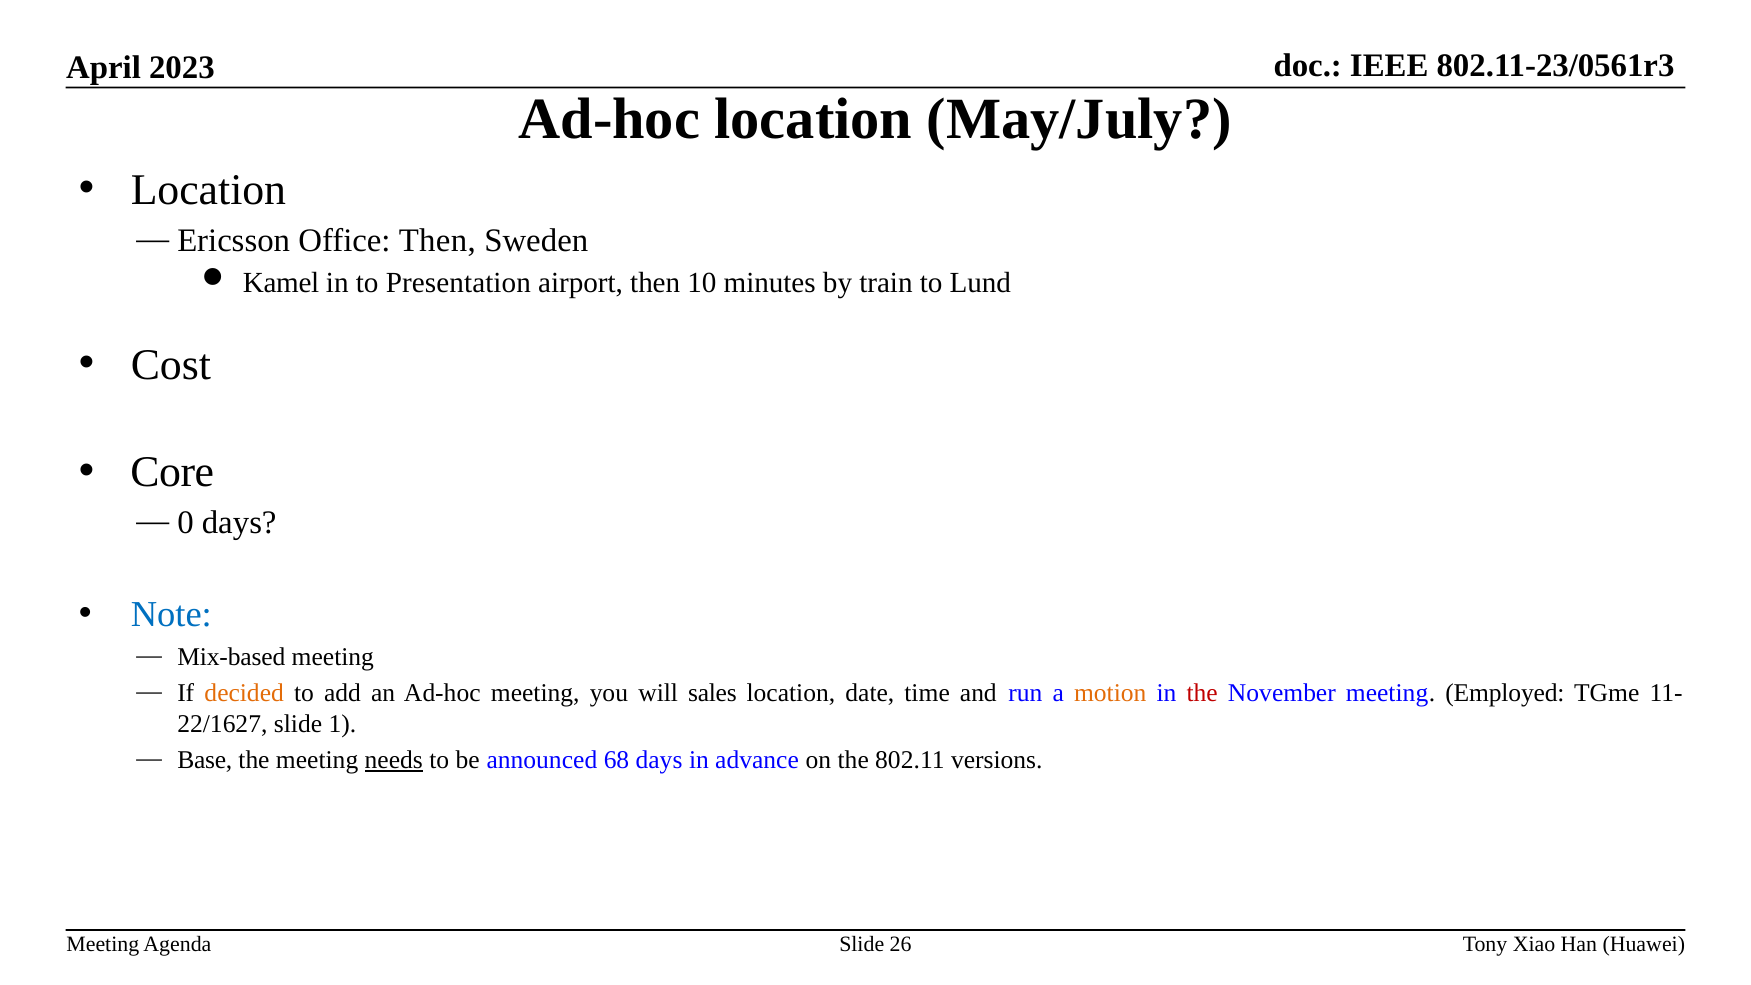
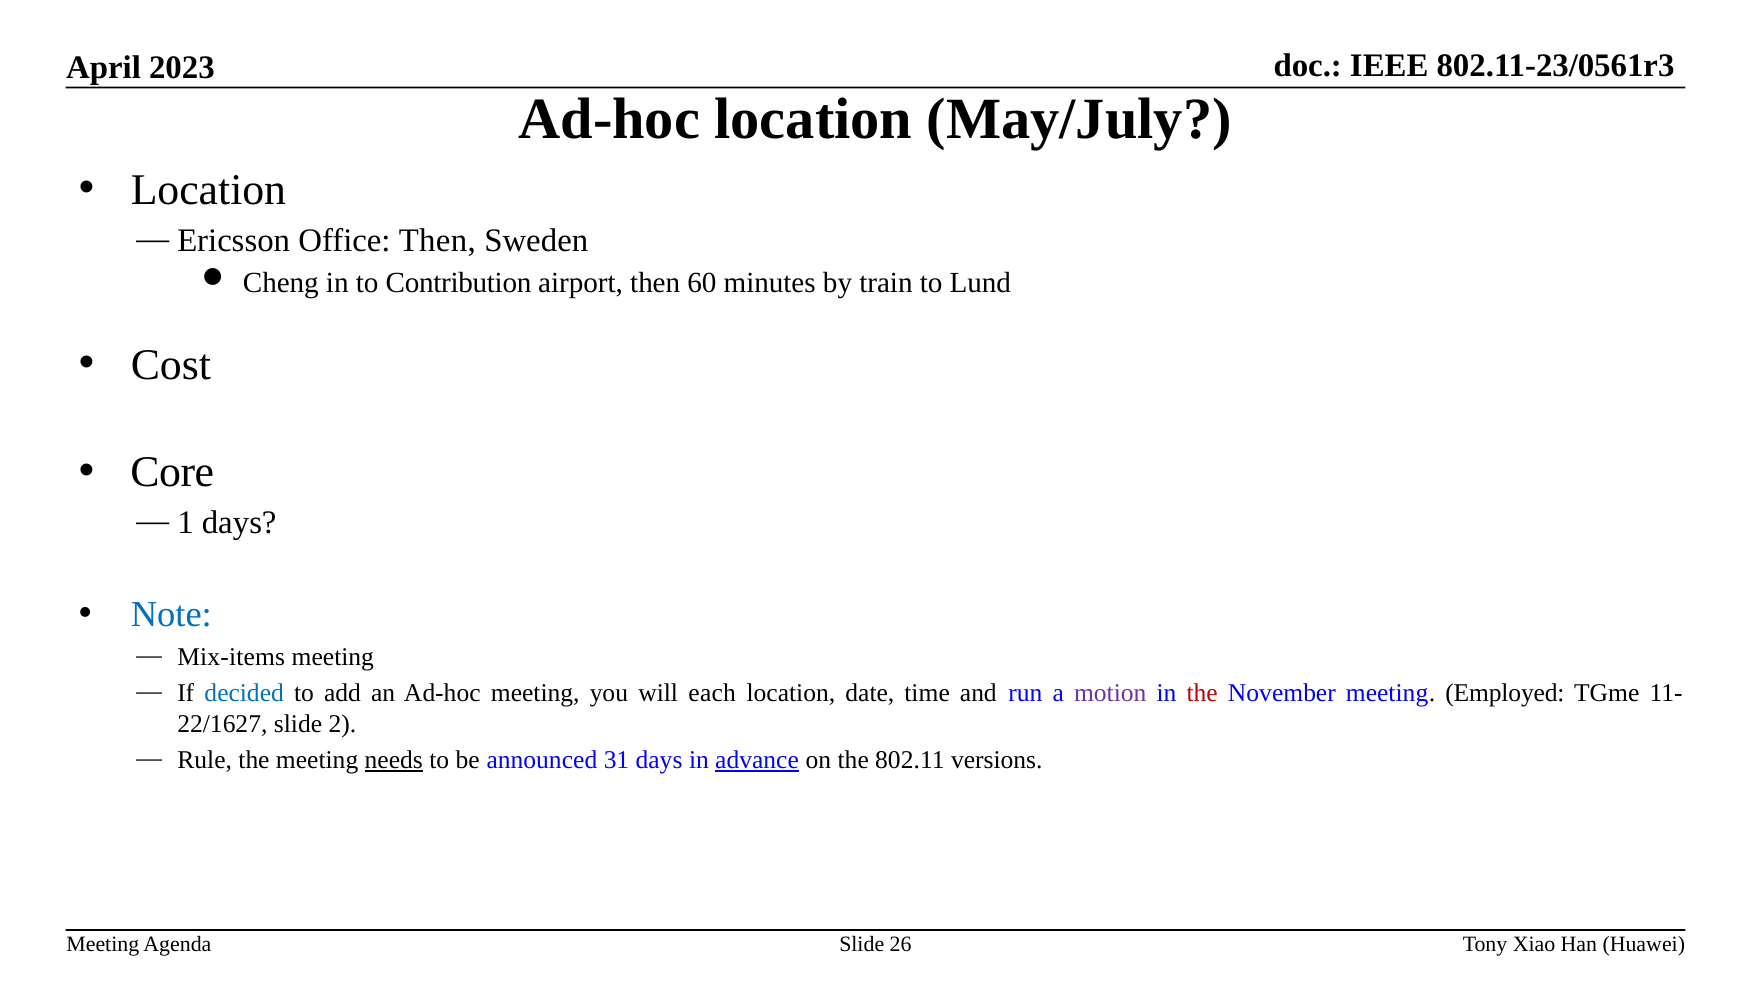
Kamel: Kamel -> Cheng (281, 283)
Presentation: Presentation -> Contribution (459, 283)
10: 10 -> 60 (702, 283)
0: 0 -> 1 (186, 523)
Mix-based: Mix-based -> Mix-items (231, 657)
decided colour: orange -> blue (244, 693)
sales: sales -> each (712, 693)
motion colour: orange -> purple (1110, 693)
1: 1 -> 2 (342, 724)
Base: Base -> Rule (205, 760)
68: 68 -> 31 (617, 760)
advance underline: none -> present (757, 760)
